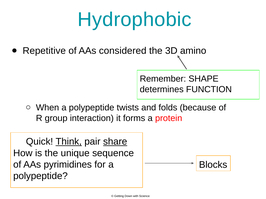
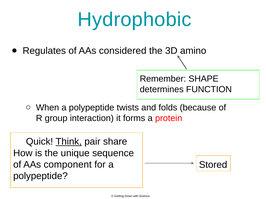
Repetitive: Repetitive -> Regulates (44, 51)
share underline: present -> none (115, 142)
pyrimidines: pyrimidines -> component (68, 165)
Blocks: Blocks -> Stored (213, 165)
